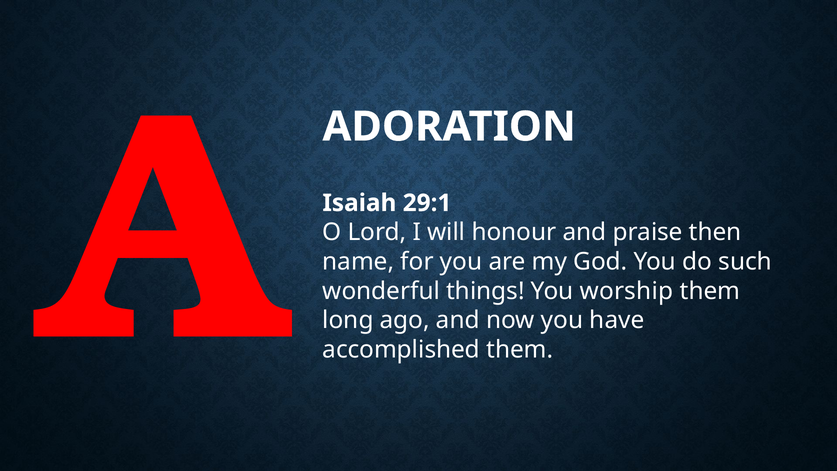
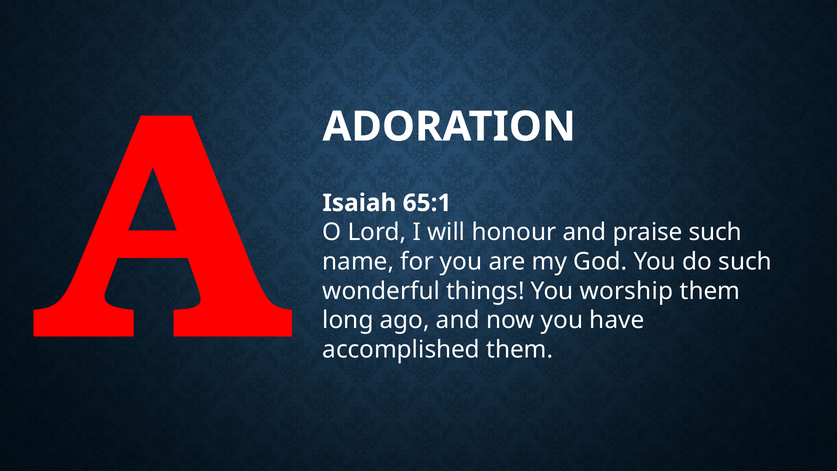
29:1: 29:1 -> 65:1 (427, 203)
praise then: then -> such (715, 232)
